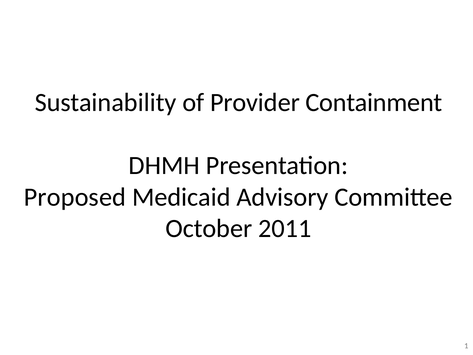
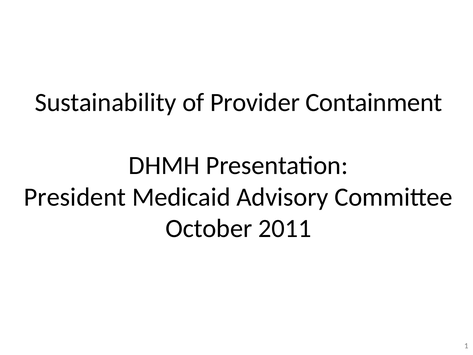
Proposed: Proposed -> President (75, 197)
